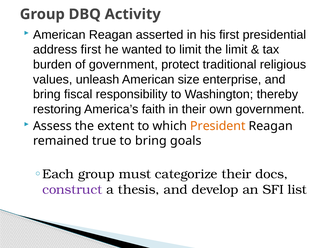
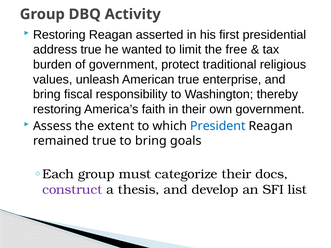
American: American -> Restoring (59, 35)
address first: first -> true (91, 50)
the limit: limit -> free (236, 50)
American size: size -> true (189, 79)
President colour: orange -> blue (218, 126)
